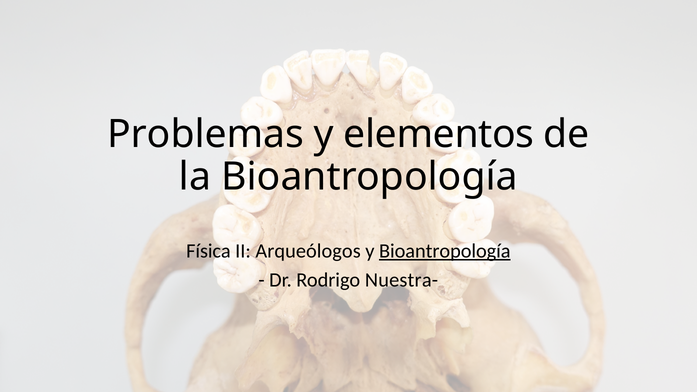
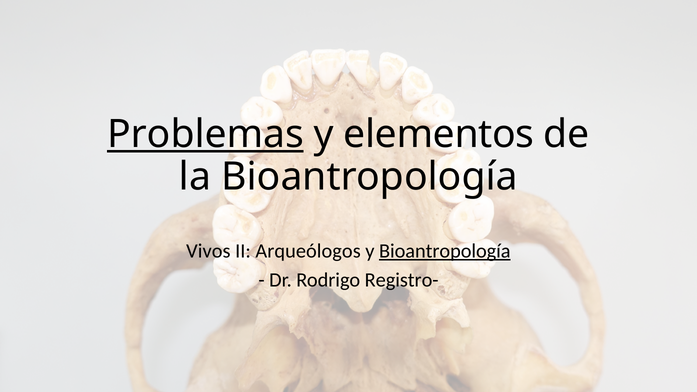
Problemas underline: none -> present (206, 134)
Física: Física -> Vivos (208, 251)
Nuestra-: Nuestra- -> Registro- (402, 280)
